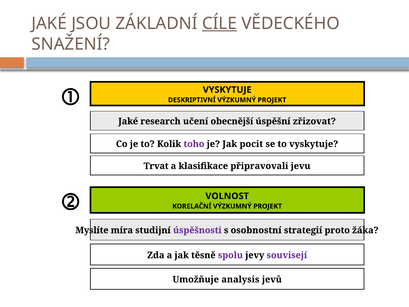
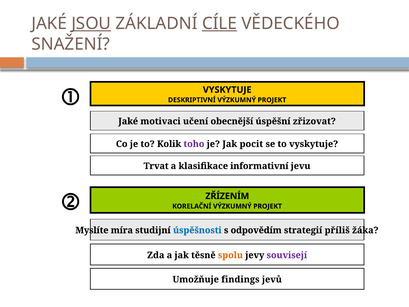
JSOU underline: none -> present (91, 24)
research: research -> motivaci (161, 121)
připravovali: připravovali -> informativní (259, 166)
VOLNOST: VOLNOST -> ZŘÍZENÍM (227, 196)
úspěšnosti colour: purple -> blue (197, 230)
osobnostní: osobnostní -> odpovědím (256, 230)
proto: proto -> příliš (337, 230)
spolu colour: purple -> orange (230, 255)
analysis: analysis -> findings (240, 279)
